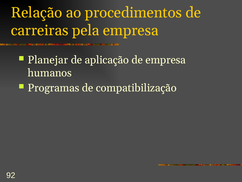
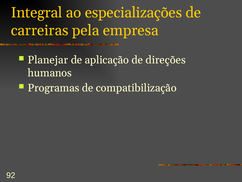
Relação: Relação -> Integral (37, 12)
procedimentos: procedimentos -> especializações (133, 12)
de empresa: empresa -> direções (166, 60)
